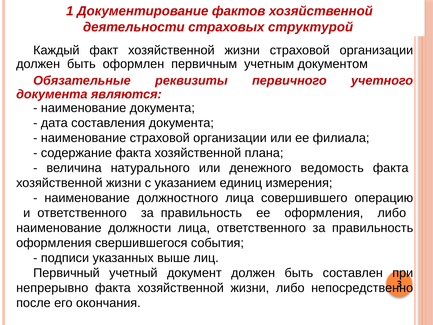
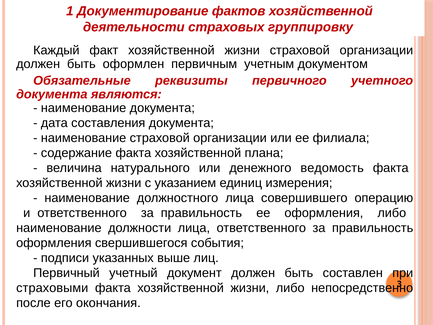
структурой: структурой -> группировку (311, 27)
непрерывно: непрерывно -> страховыми (52, 288)
